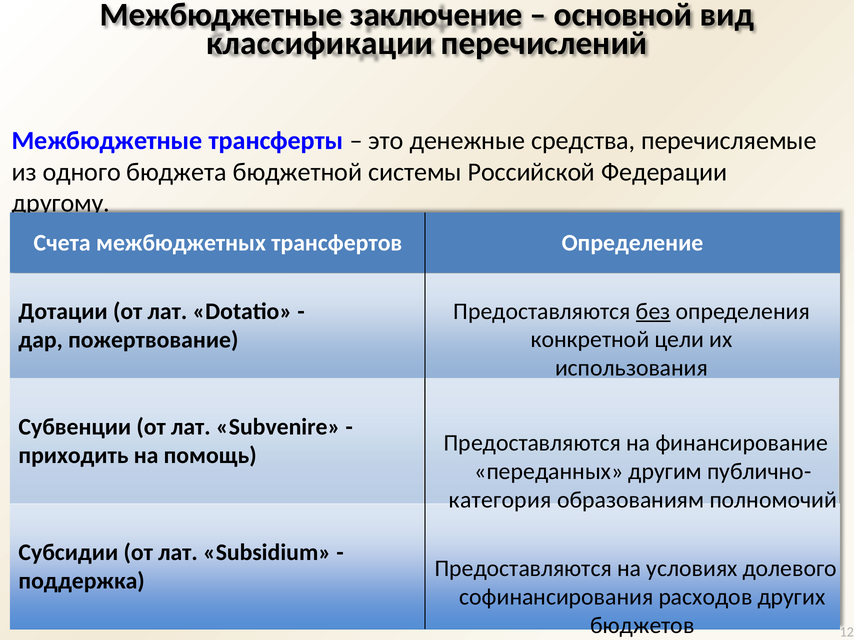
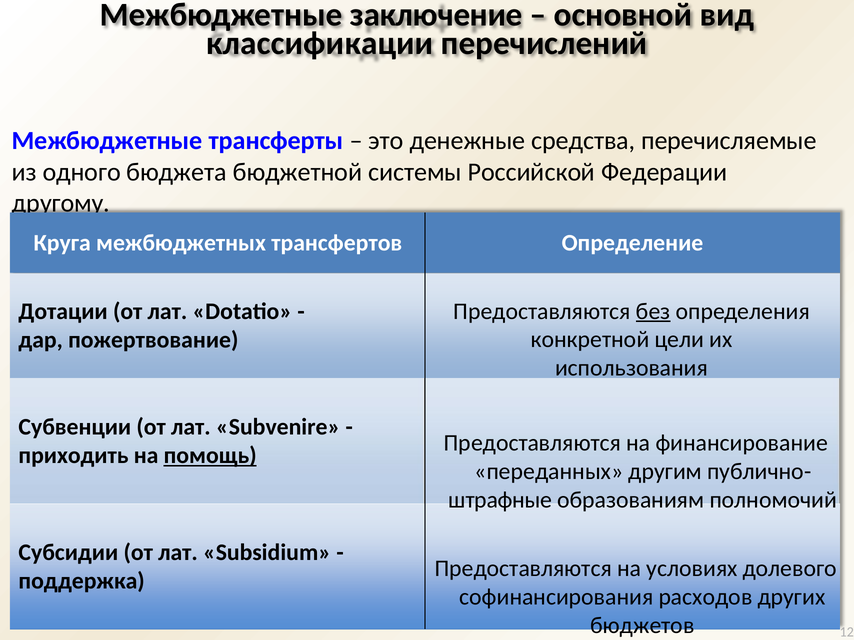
Счета: Счета -> Круга (62, 243)
помощь underline: none -> present (210, 456)
категория: категория -> штрафные (500, 500)
